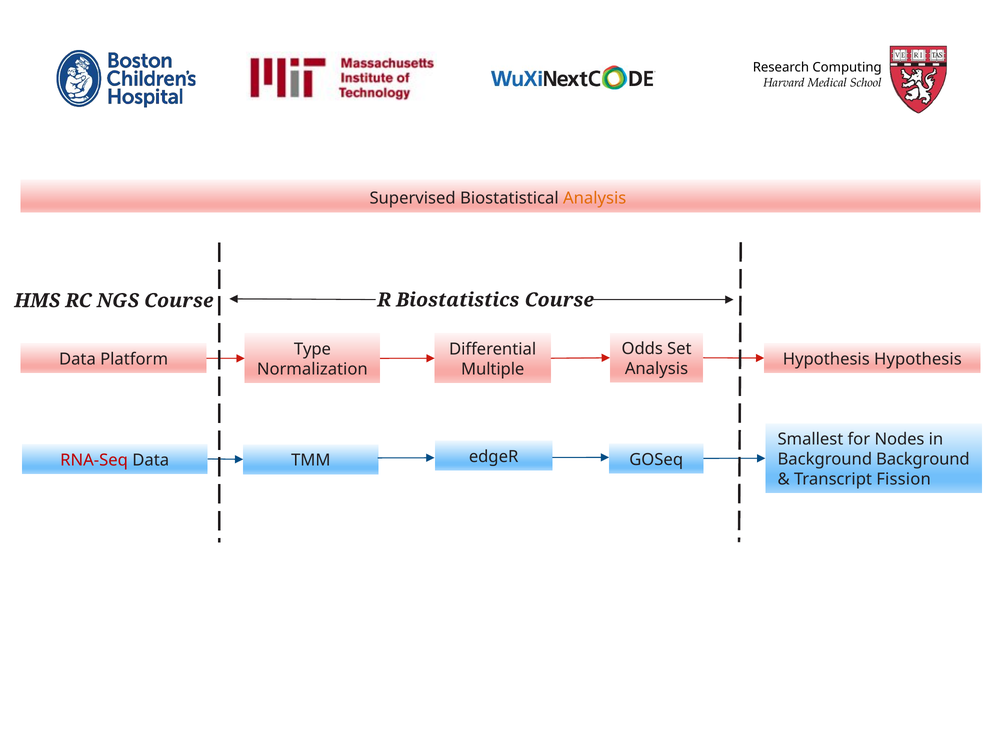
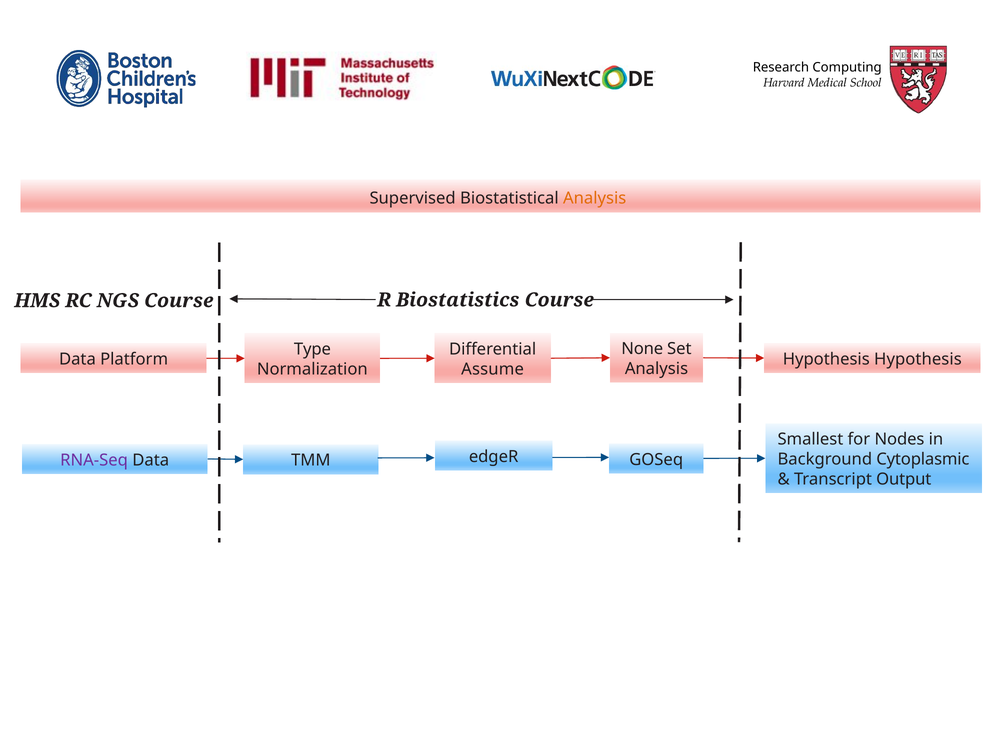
Odds: Odds -> None (642, 349)
Multiple: Multiple -> Assume (493, 369)
Background Background: Background -> Cytoplasmic (923, 459)
RNA-Seq colour: red -> purple (94, 460)
Fission: Fission -> Output (904, 479)
